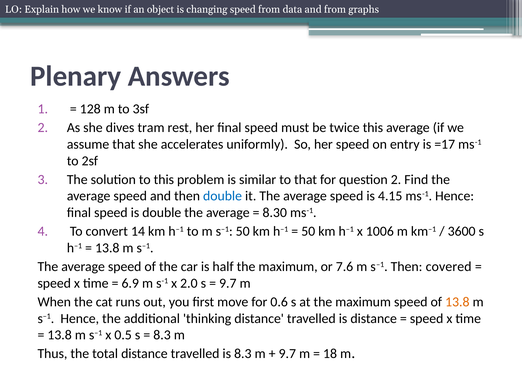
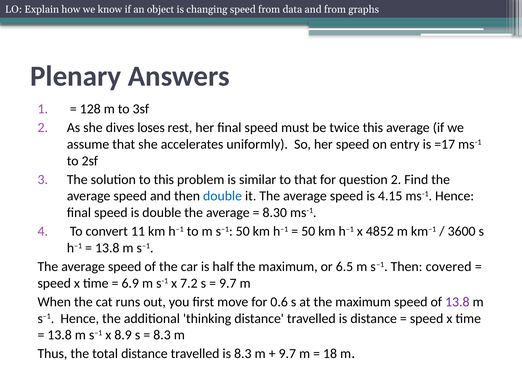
tram: tram -> loses (151, 128)
14: 14 -> 11 (138, 231)
1006: 1006 -> 4852 (380, 231)
7.6: 7.6 -> 6.5 (345, 266)
2.0: 2.0 -> 7.2 (189, 283)
13.8 colour: orange -> purple (457, 302)
0.5: 0.5 -> 8.9 (123, 335)
